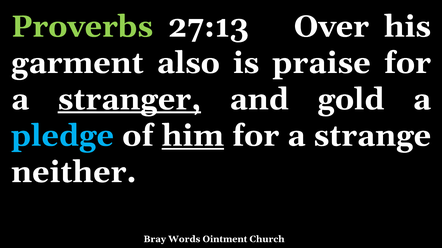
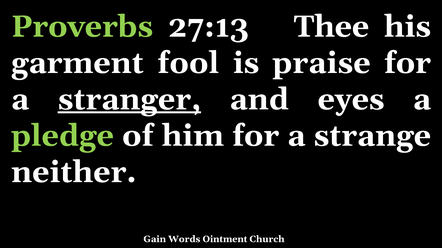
Over: Over -> Thee (331, 27)
also: also -> fool (188, 63)
gold: gold -> eyes (351, 100)
pledge colour: light blue -> light green (63, 136)
him underline: present -> none (193, 136)
Bray: Bray -> Gain (155, 240)
